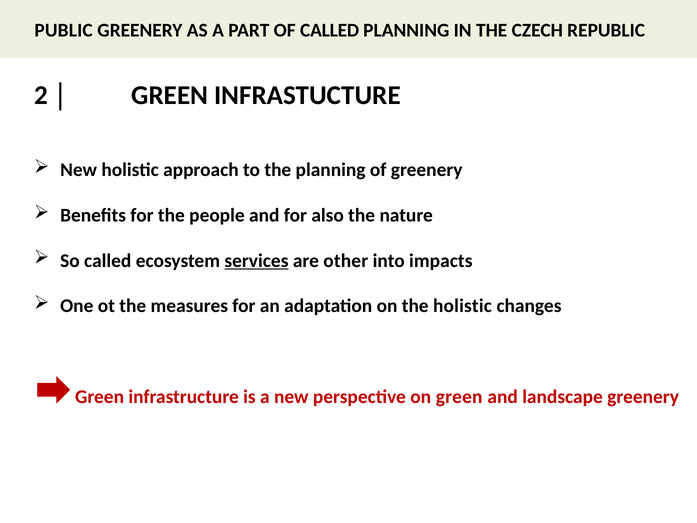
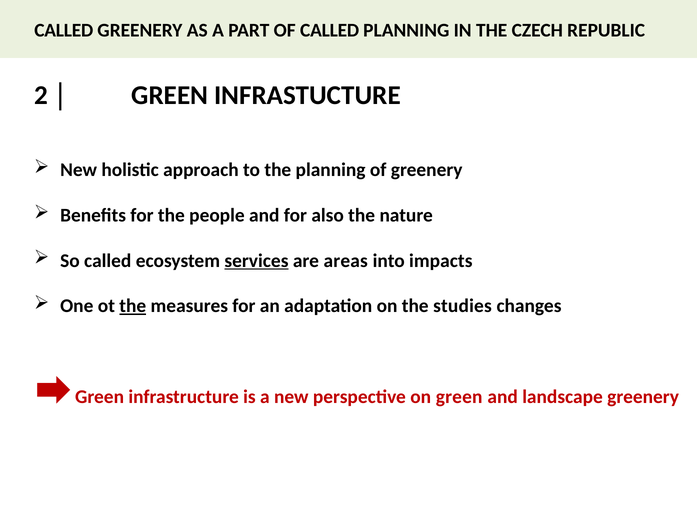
PUBLIC: PUBLIC -> CALLED (64, 30)
other: other -> areas (346, 261)
the underline: none -> present (133, 306)
the holistic: holistic -> studies (462, 306)
